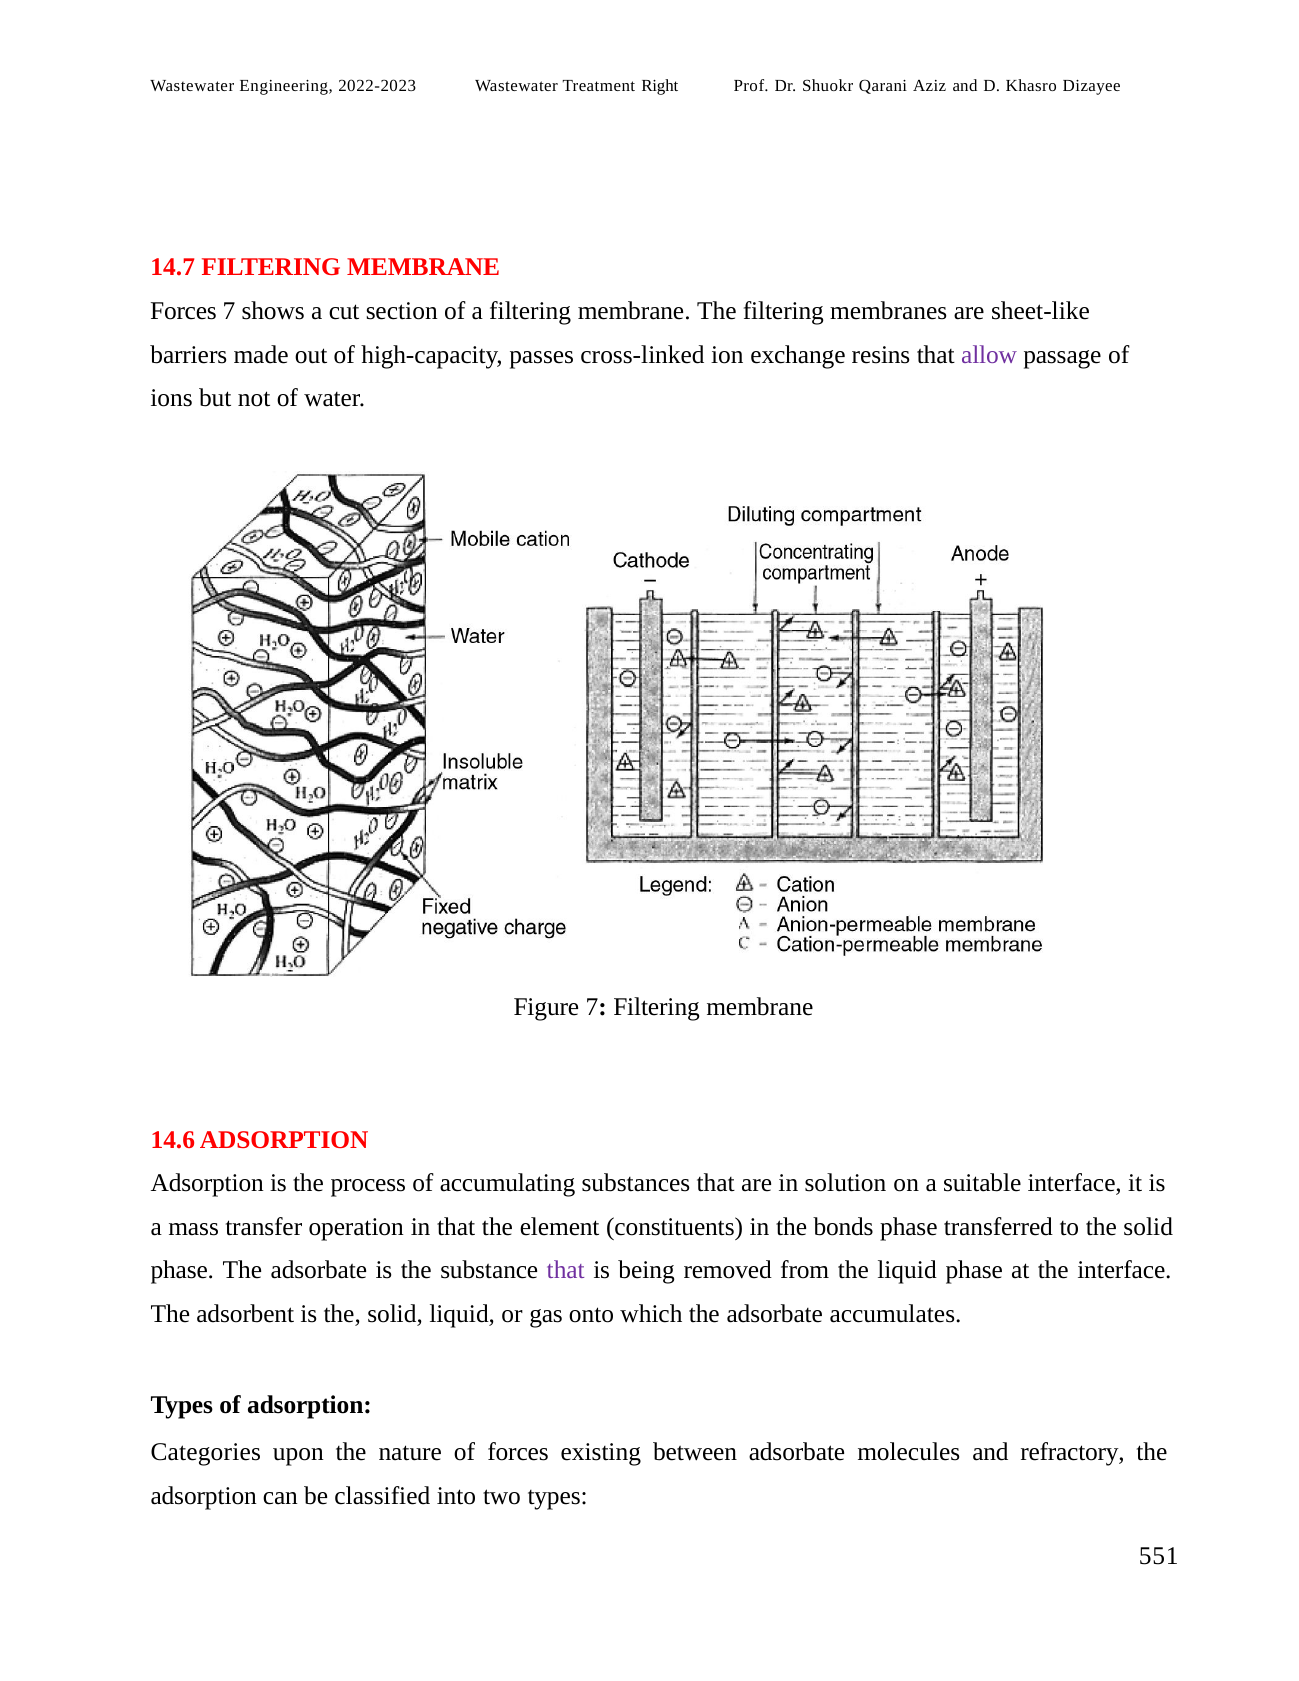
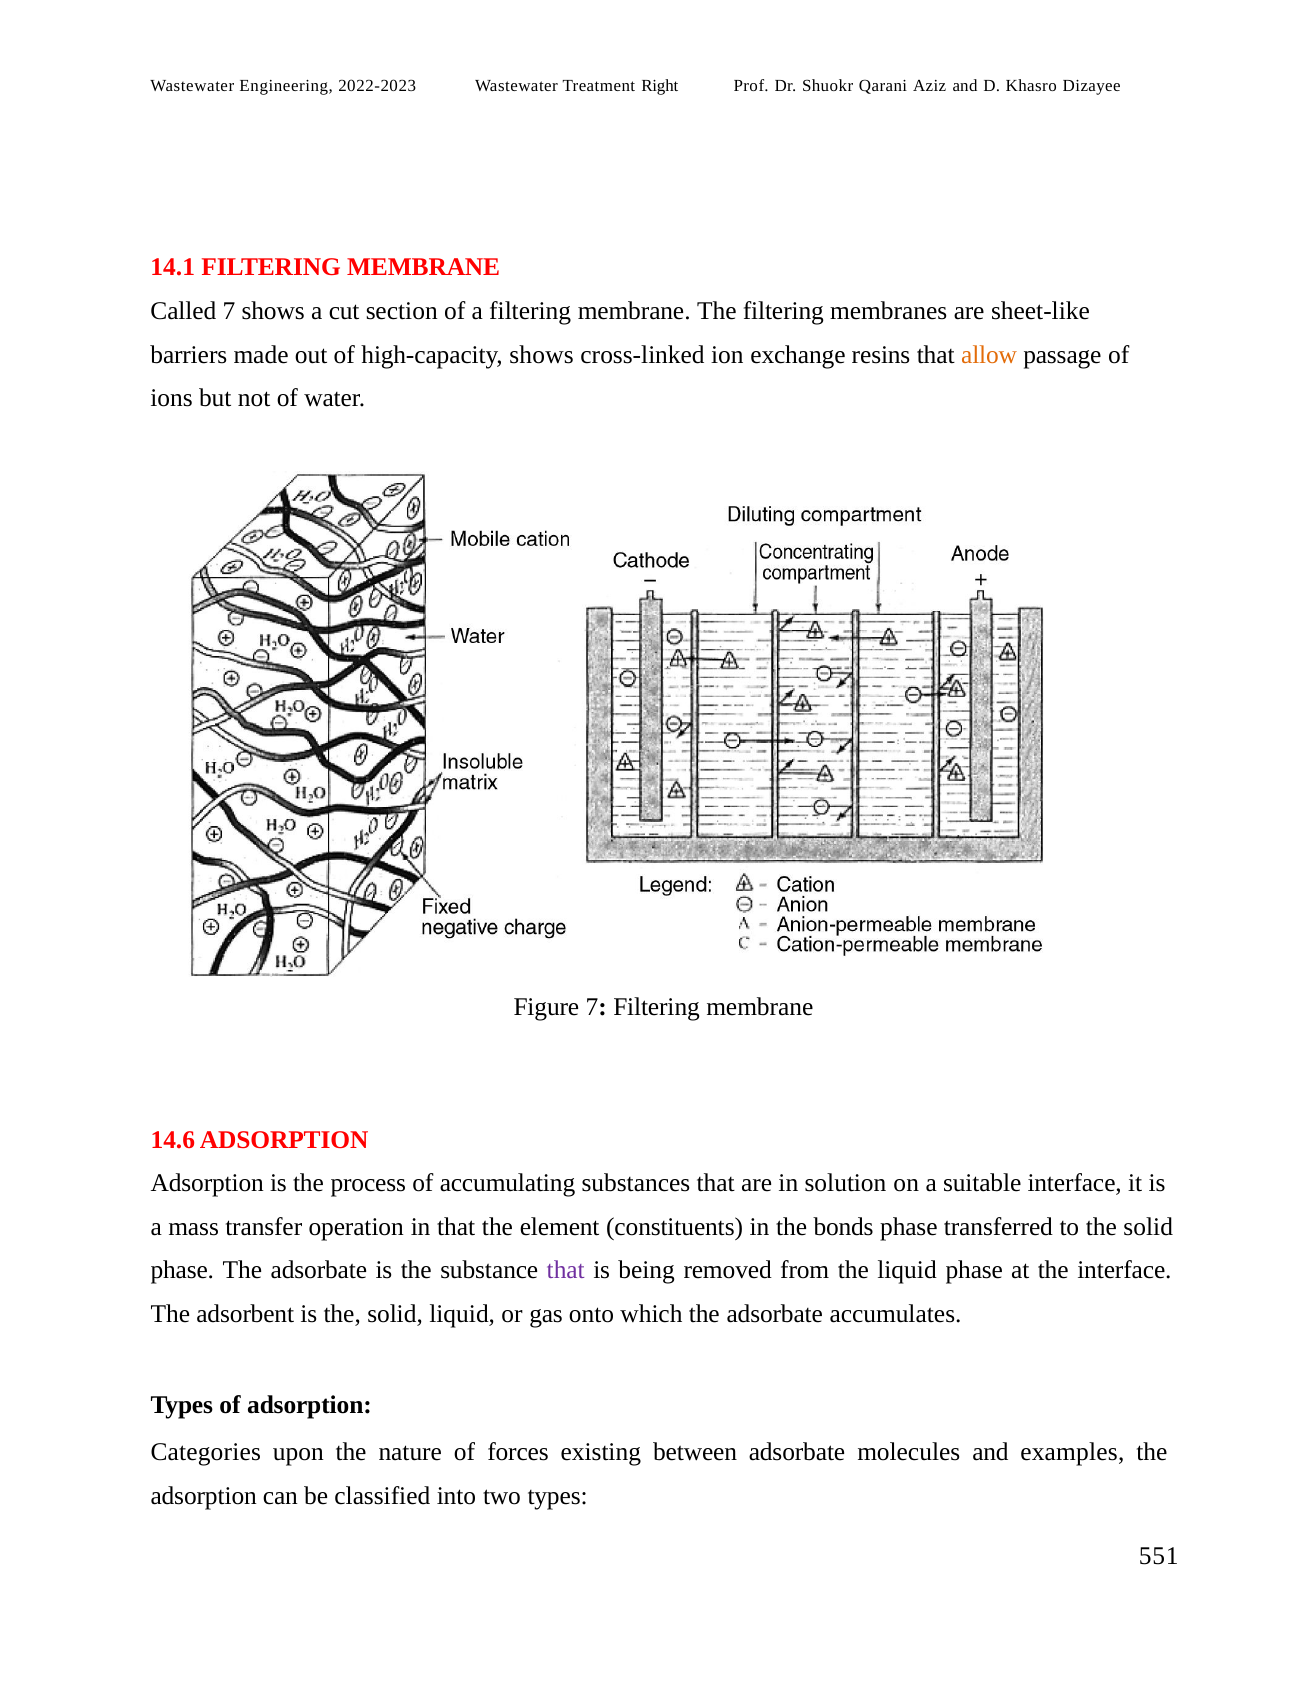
14.7: 14.7 -> 14.1 (173, 267)
Forces: Forces -> Called (183, 311)
high-capacity passes: passes -> shows (542, 355)
allow colour: purple -> orange (989, 355)
refractory: refractory -> examples (1072, 1452)
